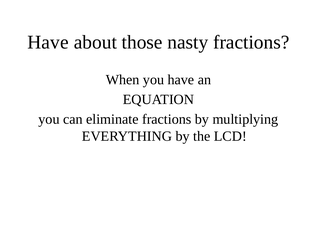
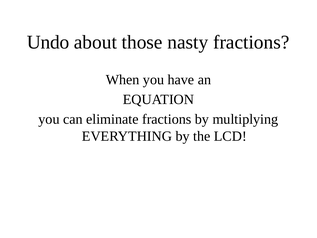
Have: Have -> Undo (48, 42)
